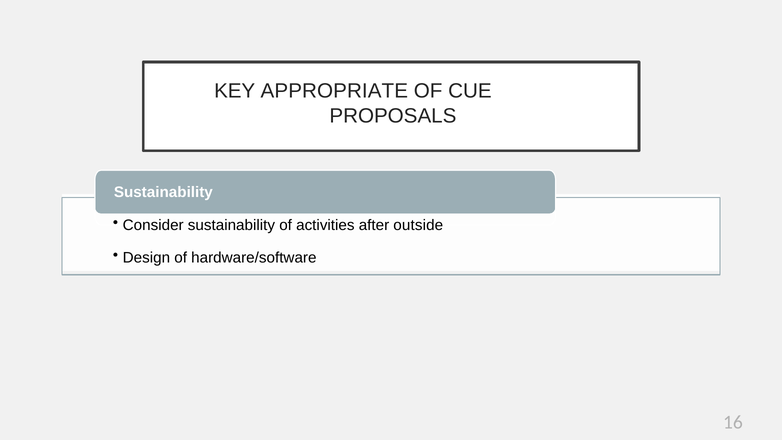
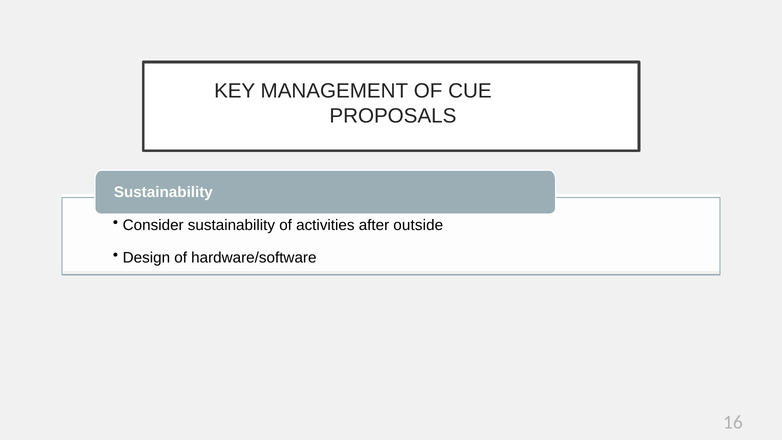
APPROPRIATE: APPROPRIATE -> MANAGEMENT (334, 91)
